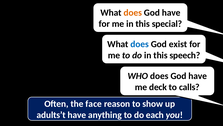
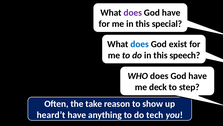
does colour: orange -> purple (133, 13)
calls: calls -> step (189, 87)
face: face -> take (94, 103)
adults’t: adults’t -> heard’t (51, 114)
each: each -> tech (155, 114)
